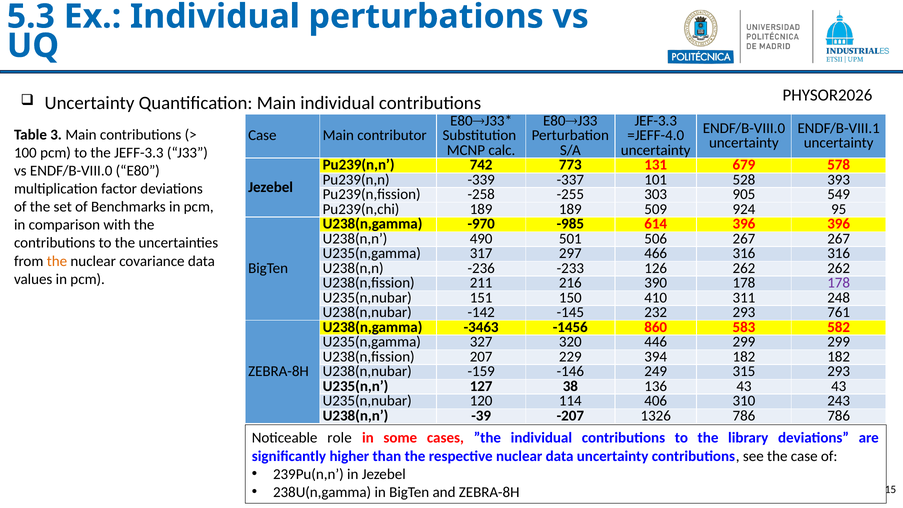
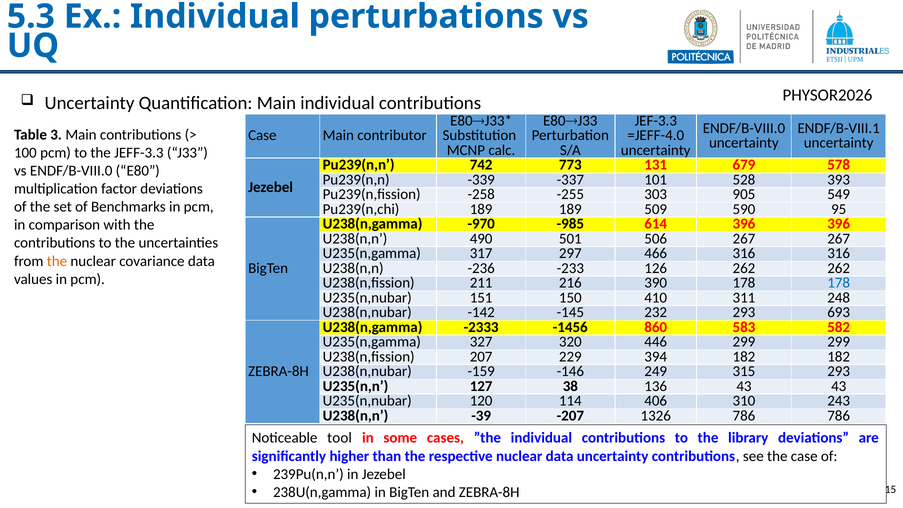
924: 924 -> 590 (744, 209)
178 colour: purple -> blue (839, 283)
761: 761 -> 693 (839, 312)
-3463: -3463 -> -2333 (481, 327)
role: role -> tool (340, 438)
